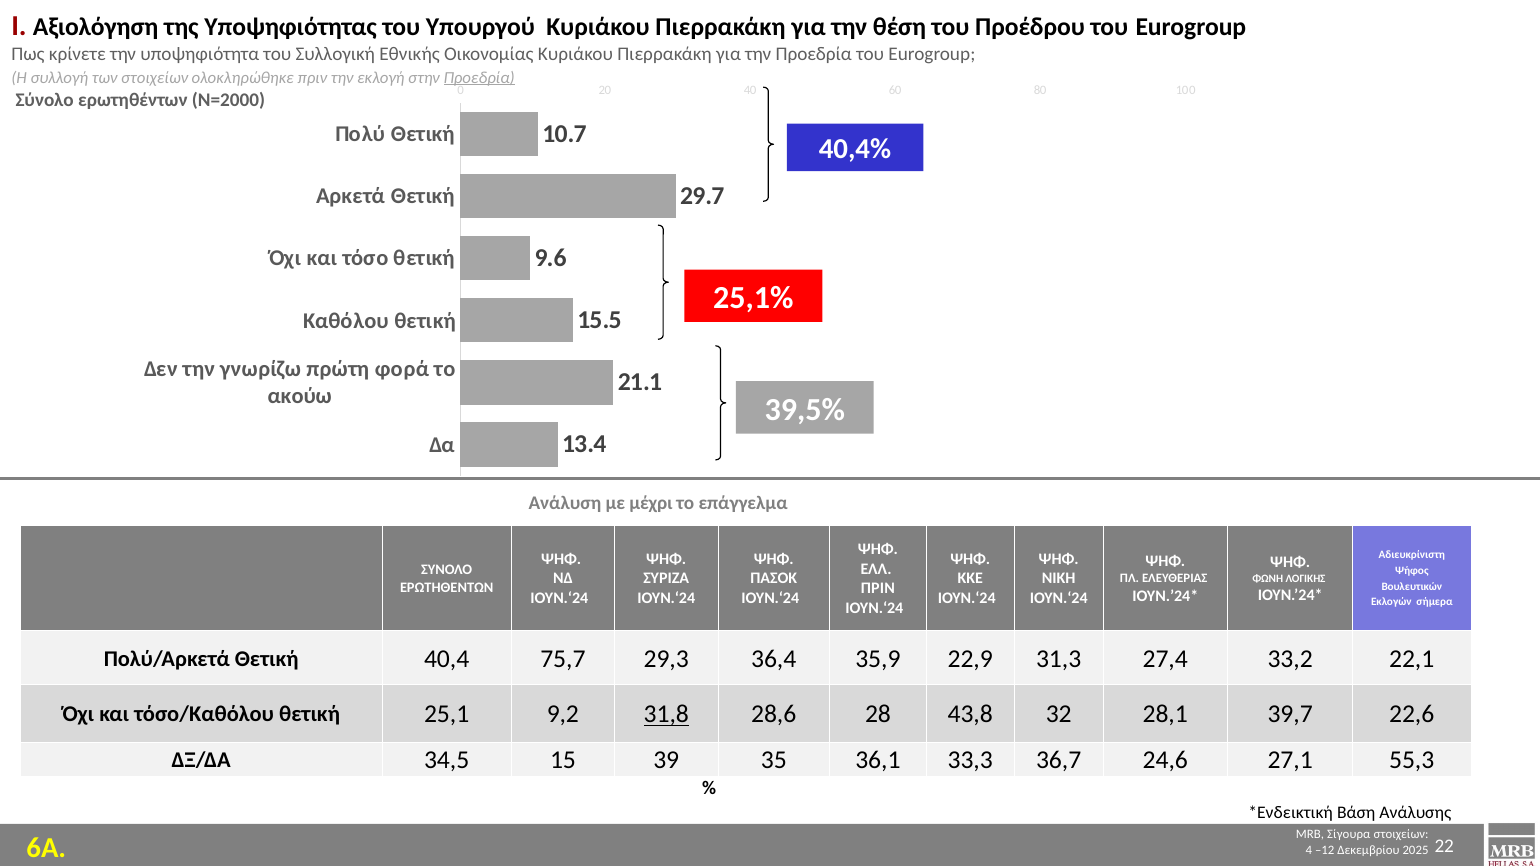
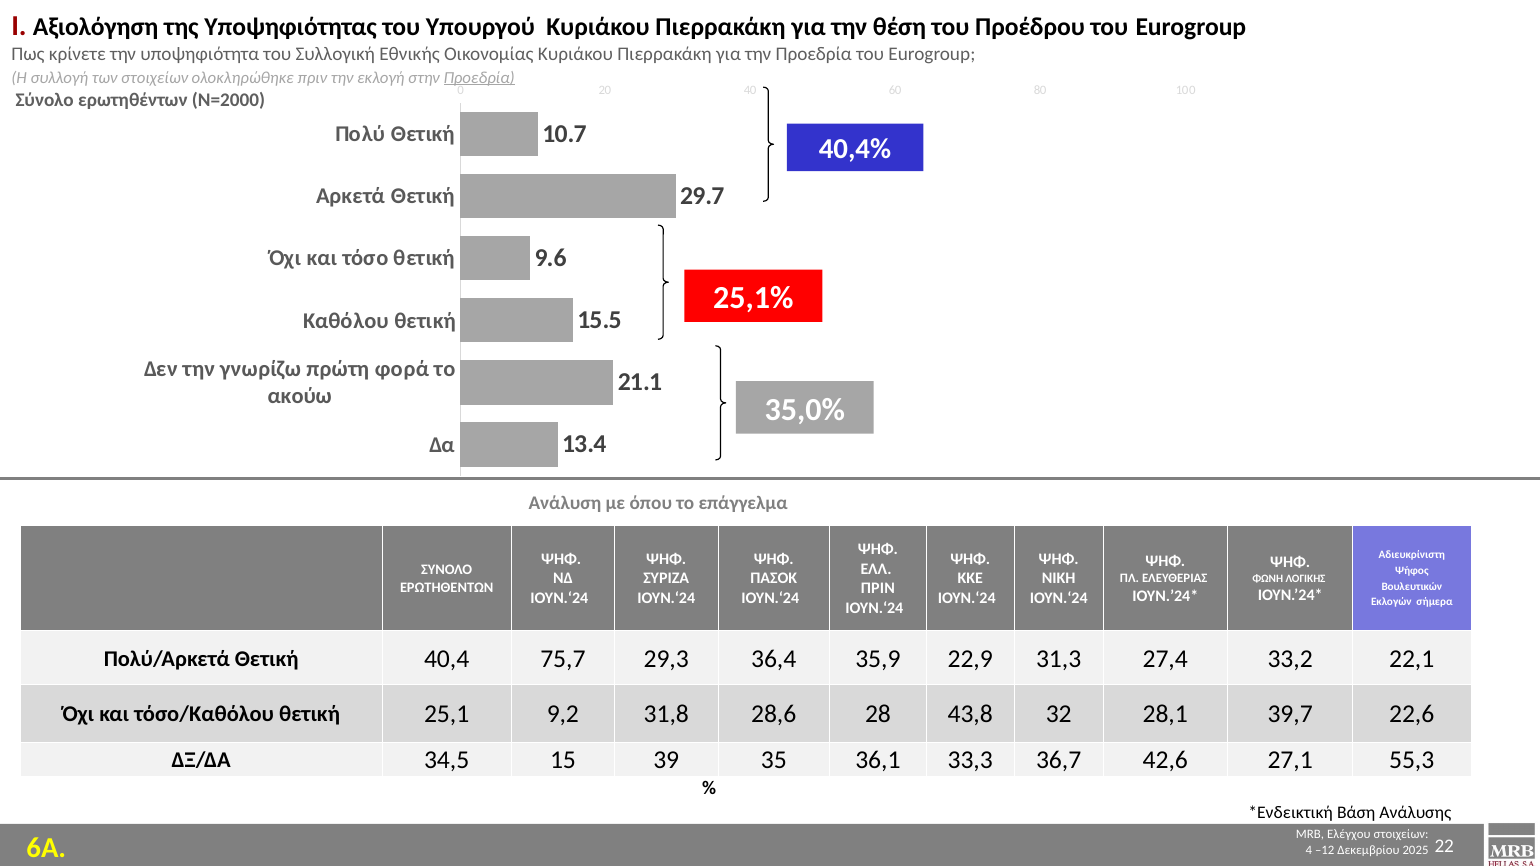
39,5%: 39,5% -> 35,0% (805, 410)
μέχρι: μέχρι -> όπου (651, 503)
31,8 underline: present -> none (666, 714)
24,6: 24,6 -> 42,6 (1165, 760)
Σίγουρα: Σίγουρα -> Ελέγχου (1349, 835)
